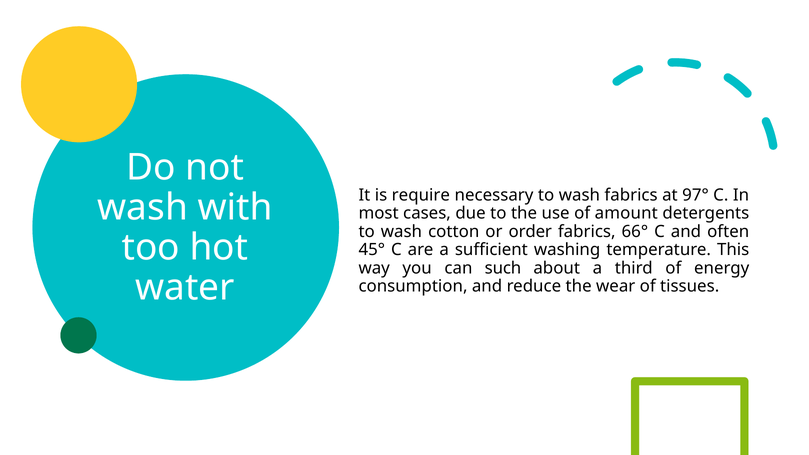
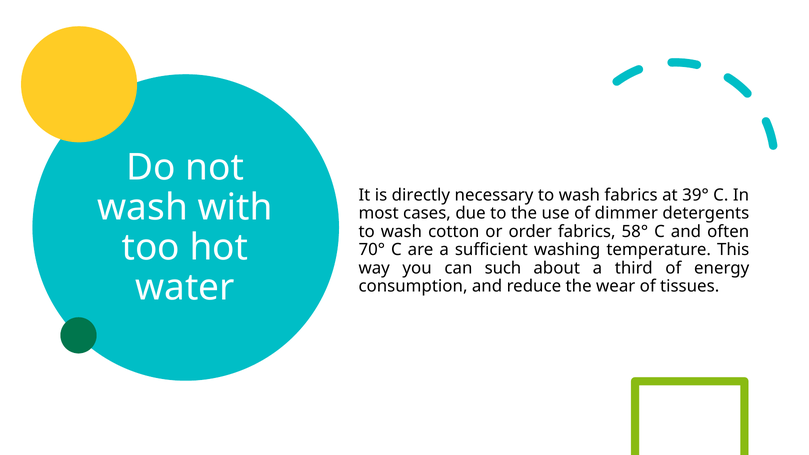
require: require -> directly (421, 195)
97°: 97° -> 39° (695, 195)
amount: amount -> dimmer (626, 213)
66°: 66° -> 58° (635, 232)
45°: 45° -> 70° (372, 250)
